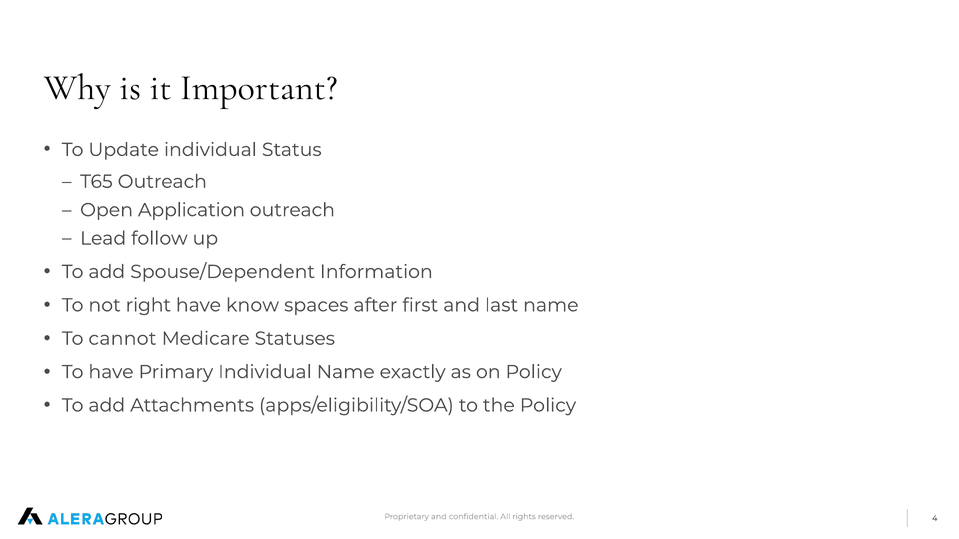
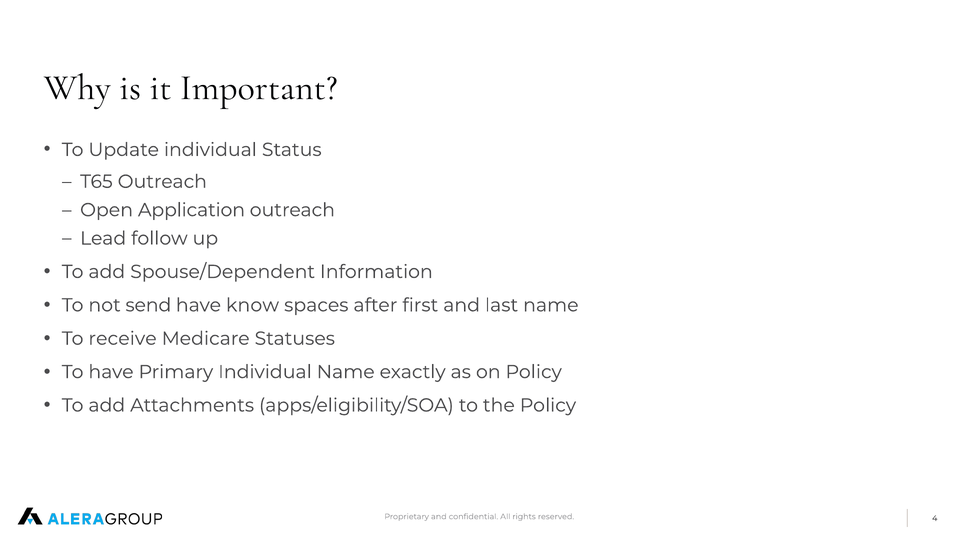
right: right -> send (148, 305)
cannot: cannot -> receive (123, 339)
